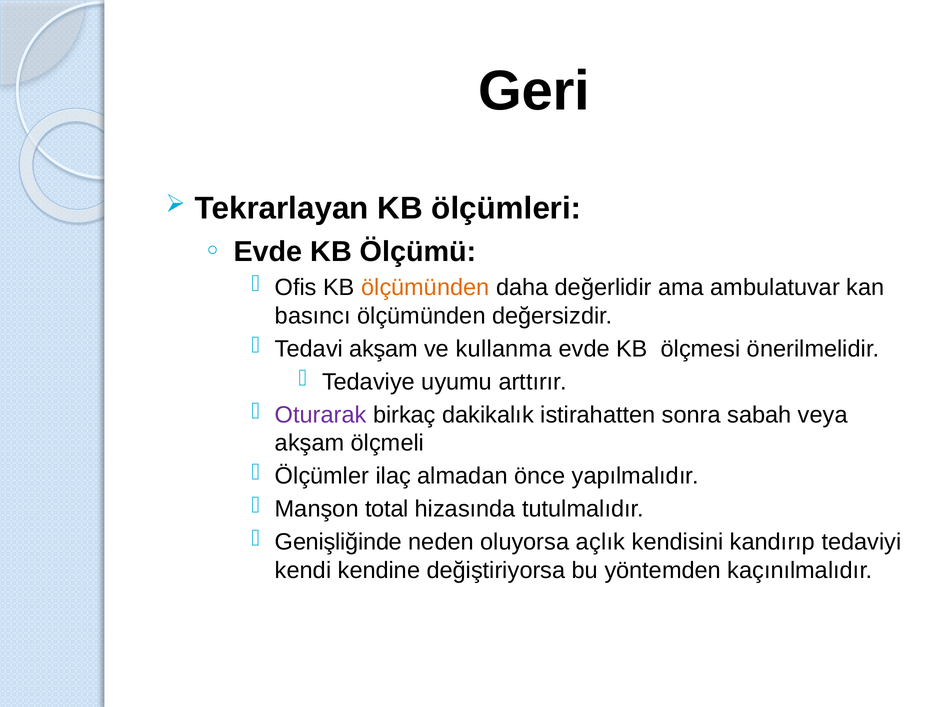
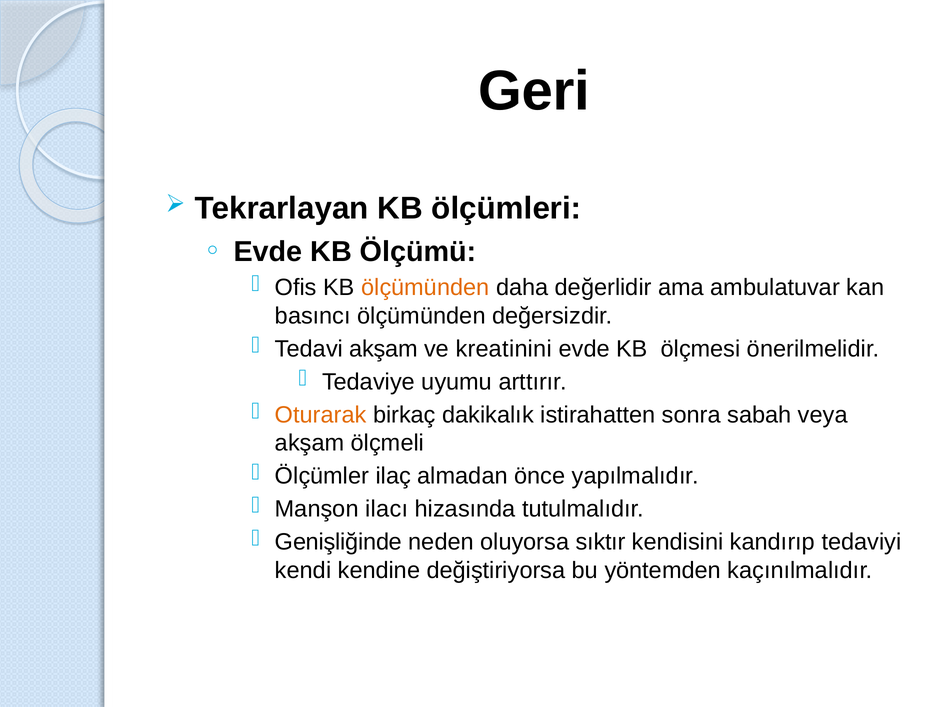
kullanma: kullanma -> kreatinini (504, 349)
Oturarak colour: purple -> orange (321, 414)
total: total -> ilacı (387, 509)
açlık: açlık -> sıktır (601, 542)
